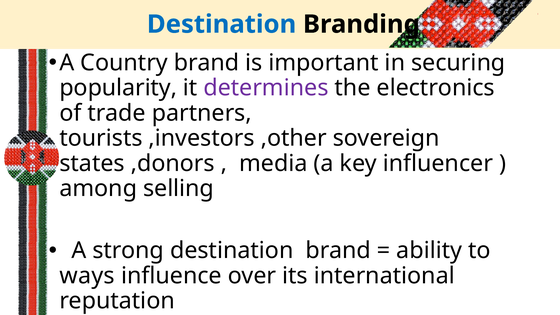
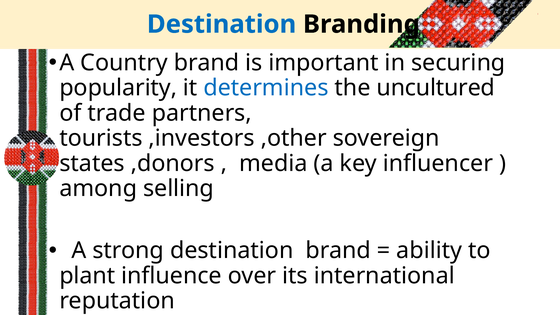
determines colour: purple -> blue (266, 88)
electronics: electronics -> uncultured (436, 88)
ways: ways -> plant (87, 276)
